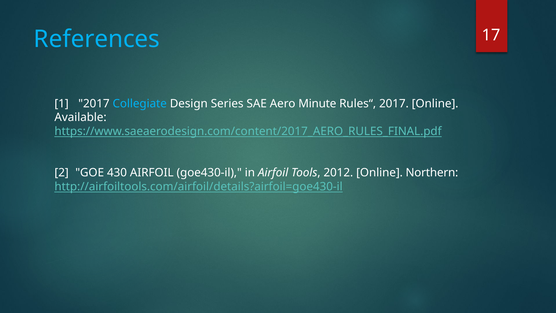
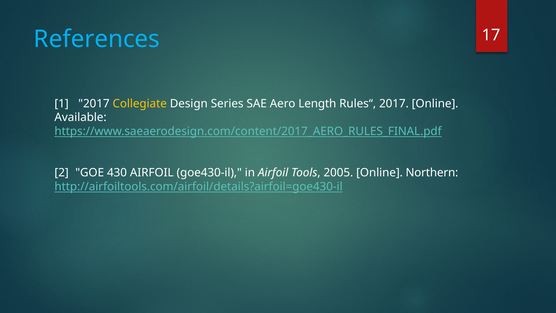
Collegiate colour: light blue -> yellow (140, 103)
Minute: Minute -> Length (317, 103)
2012: 2012 -> 2005 (338, 173)
